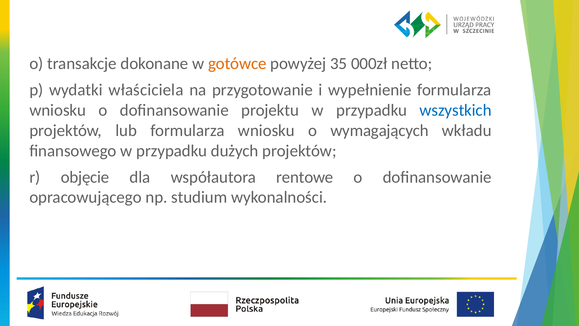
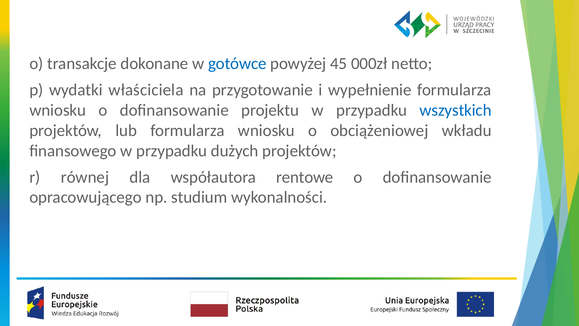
gotówce colour: orange -> blue (237, 63)
35: 35 -> 45 (339, 63)
wymagających: wymagających -> obciążeniowej (379, 130)
objęcie: objęcie -> równej (85, 177)
